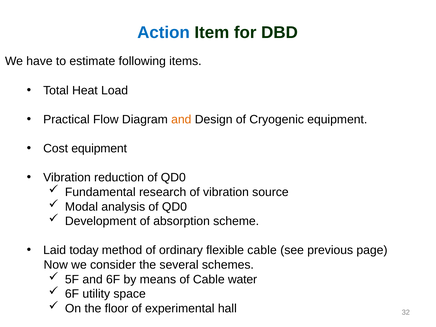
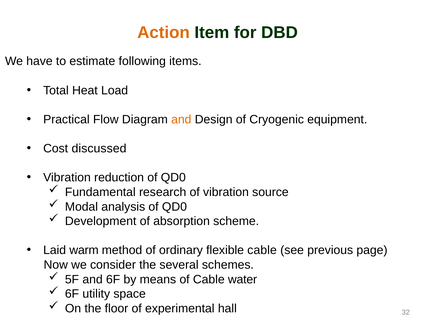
Action colour: blue -> orange (163, 32)
Cost equipment: equipment -> discussed (99, 149)
today: today -> warm (84, 250)
